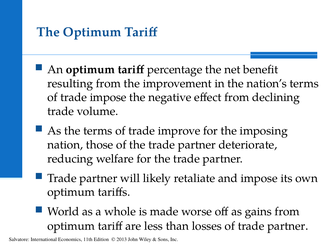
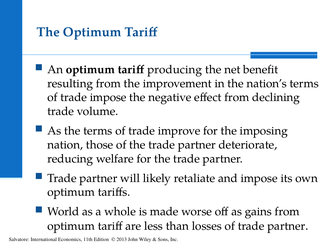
percentage: percentage -> producing (175, 69)
